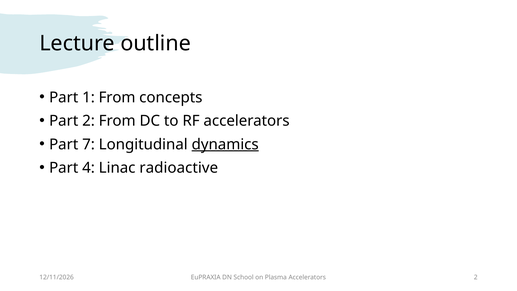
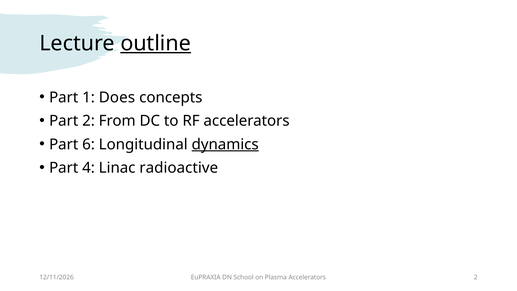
outline underline: none -> present (156, 43)
1 From: From -> Does (117, 97)
7: 7 -> 6 (89, 144)
